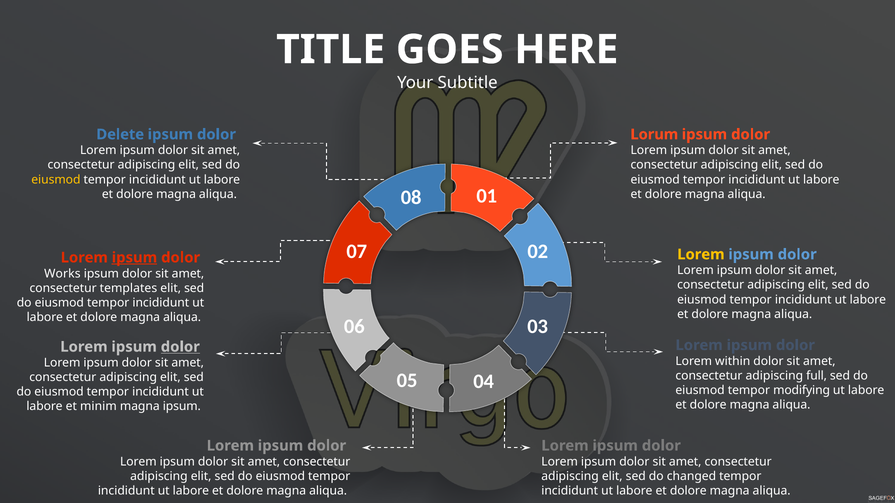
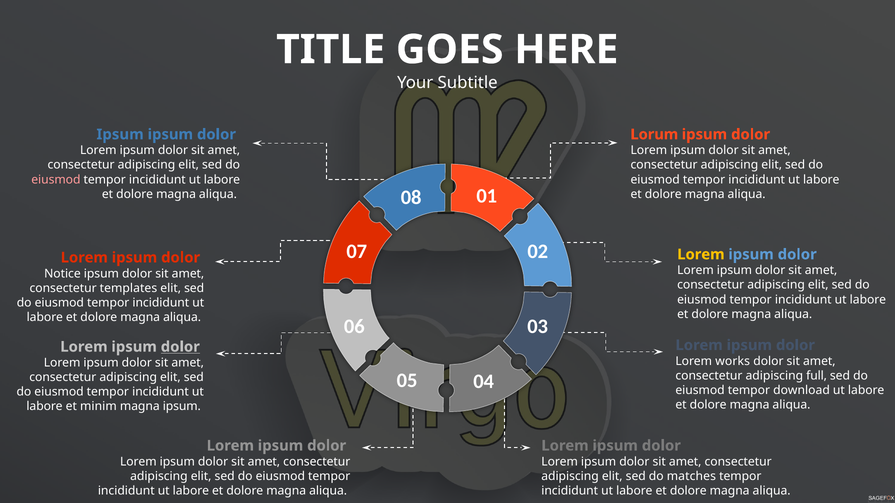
Delete: Delete -> Ipsum (120, 135)
eiusmod colour: yellow -> pink (56, 180)
ipsum underline: present -> none (134, 258)
Works: Works -> Notice (62, 274)
within: within -> works (733, 362)
modifying: modifying -> download (801, 391)
changed: changed -> matches (691, 477)
